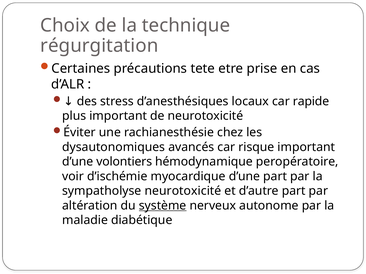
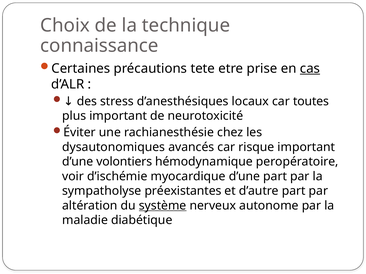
régurgitation: régurgitation -> connaissance (99, 46)
cas underline: none -> present (310, 69)
rapide: rapide -> toutes (311, 102)
sympatholyse neurotoxicité: neurotoxicité -> préexistantes (183, 191)
